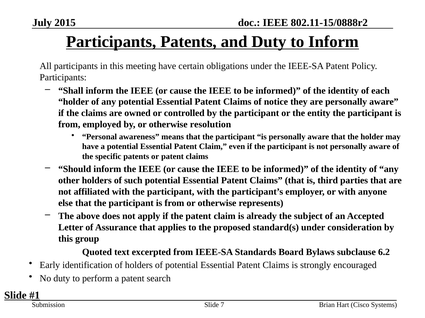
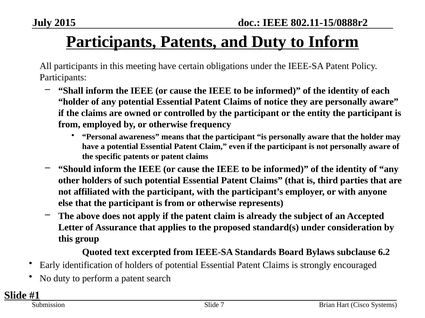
resolution: resolution -> frequency (211, 125)
